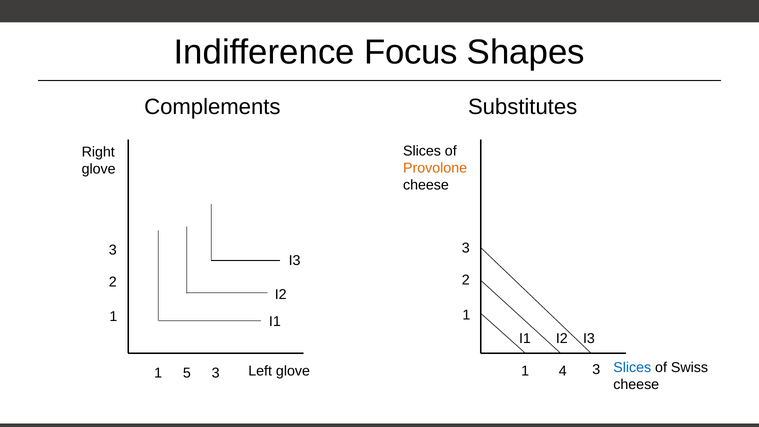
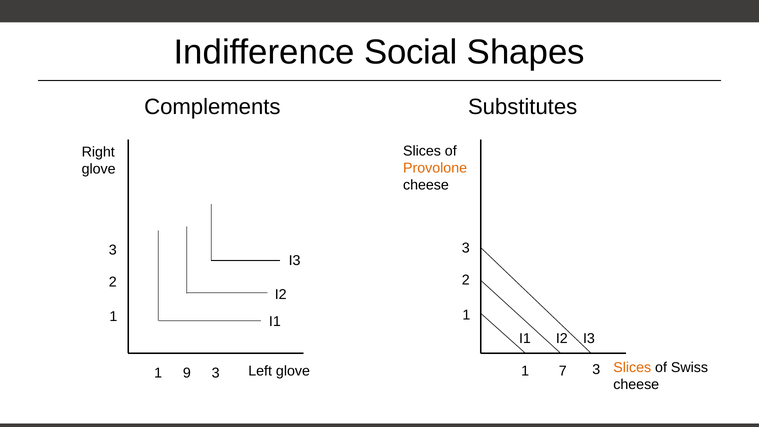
Focus: Focus -> Social (411, 52)
Slices colour: blue -> orange (632, 367)
4: 4 -> 7 (563, 371)
5: 5 -> 9 (187, 373)
